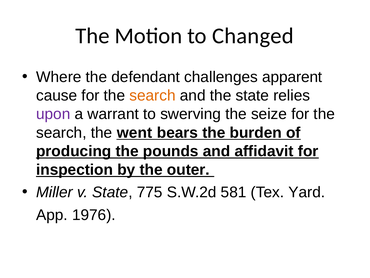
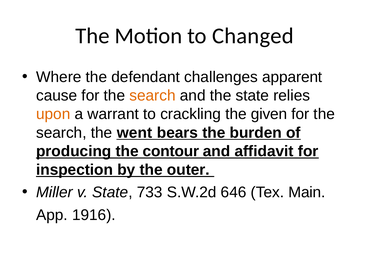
upon colour: purple -> orange (53, 114)
swerving: swerving -> crackling (191, 114)
seize: seize -> given (269, 114)
pounds: pounds -> contour (171, 151)
775: 775 -> 733 (150, 192)
581: 581 -> 646 (234, 192)
Yard: Yard -> Main (307, 192)
1976: 1976 -> 1916 (94, 215)
